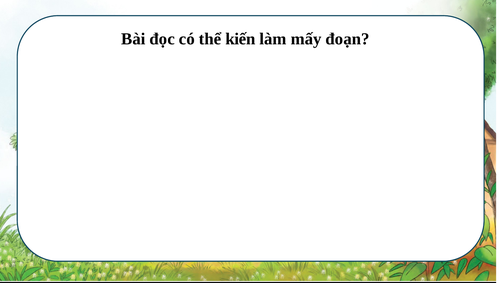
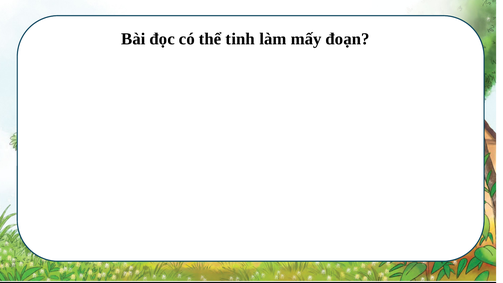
kiến: kiến -> tinh (240, 39)
